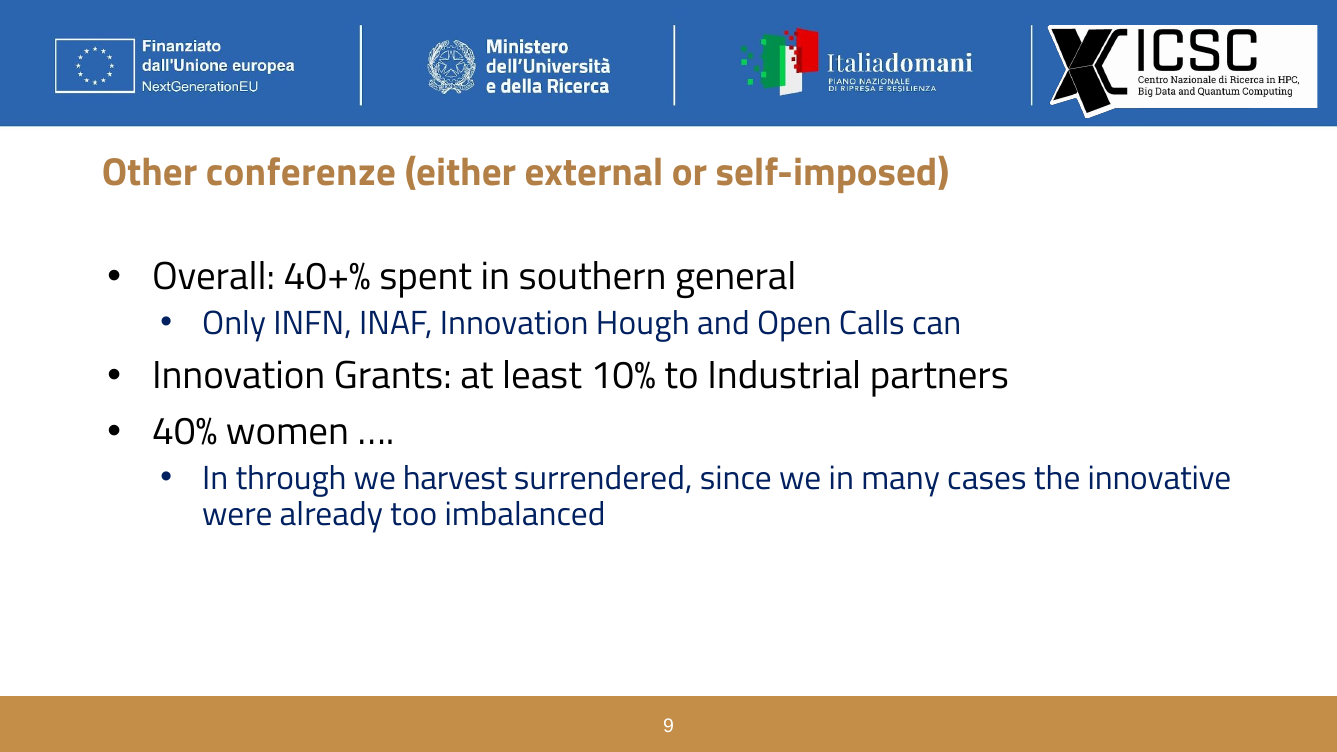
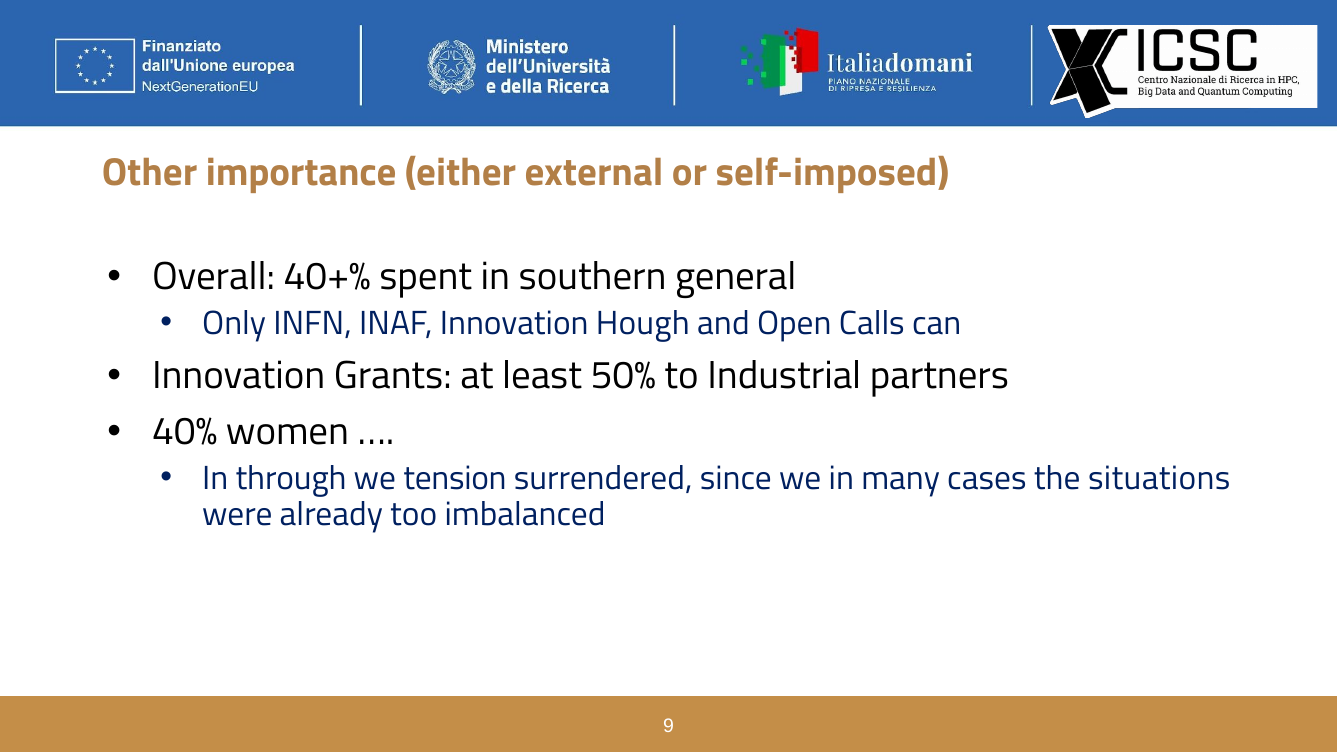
conferenze: conferenze -> importance (301, 172)
10%: 10% -> 50% (623, 376)
harvest: harvest -> tension (455, 478)
innovative: innovative -> situations (1159, 478)
